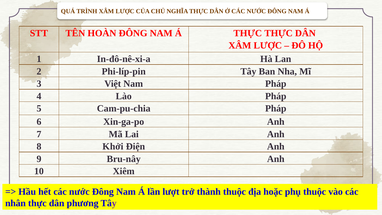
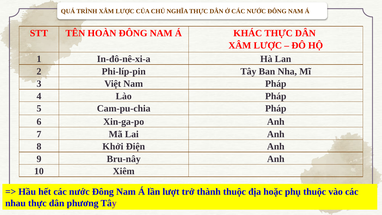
Á THỰC: THỰC -> KHÁC (248, 33)
nhân: nhân -> nhau (15, 203)
